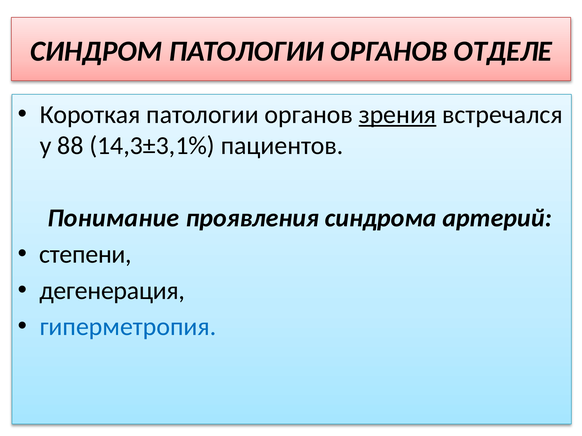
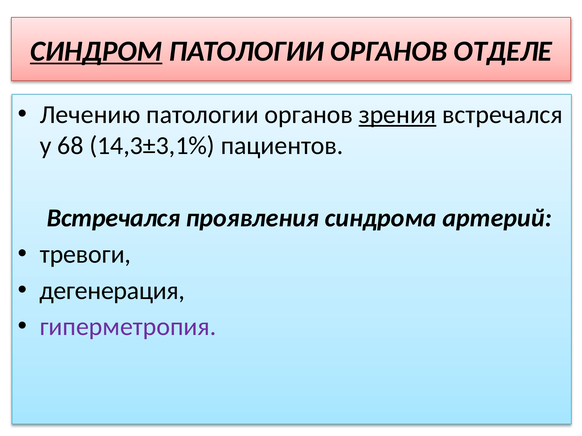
СИНДРОМ underline: none -> present (96, 51)
Короткая: Короткая -> Лечению (90, 115)
88: 88 -> 68 (70, 146)
Понимание: Понимание -> Встречался (114, 218)
степени: степени -> тревоги (85, 255)
гиперметропия colour: blue -> purple (128, 327)
